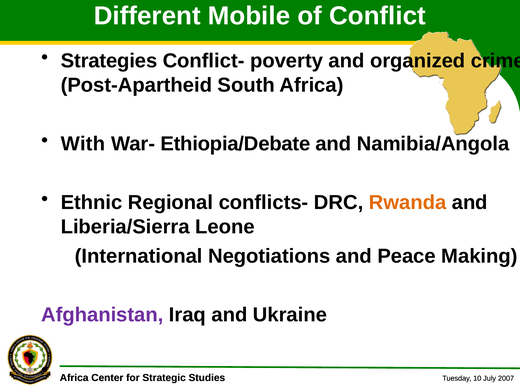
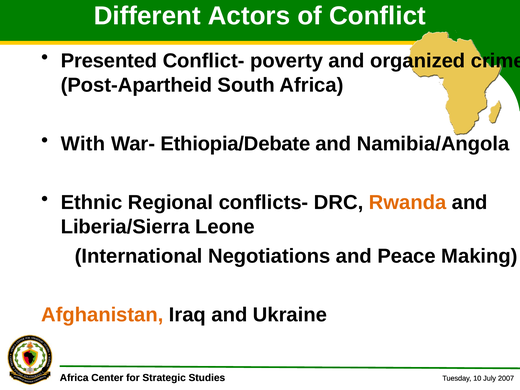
Mobile: Mobile -> Actors (249, 16)
Strategies: Strategies -> Presented (109, 61)
Afghanistan colour: purple -> orange (102, 315)
